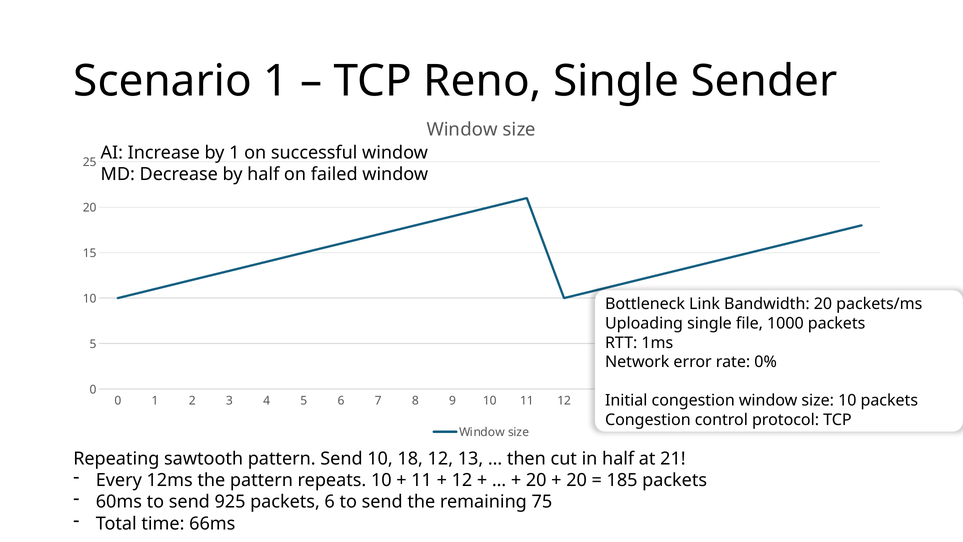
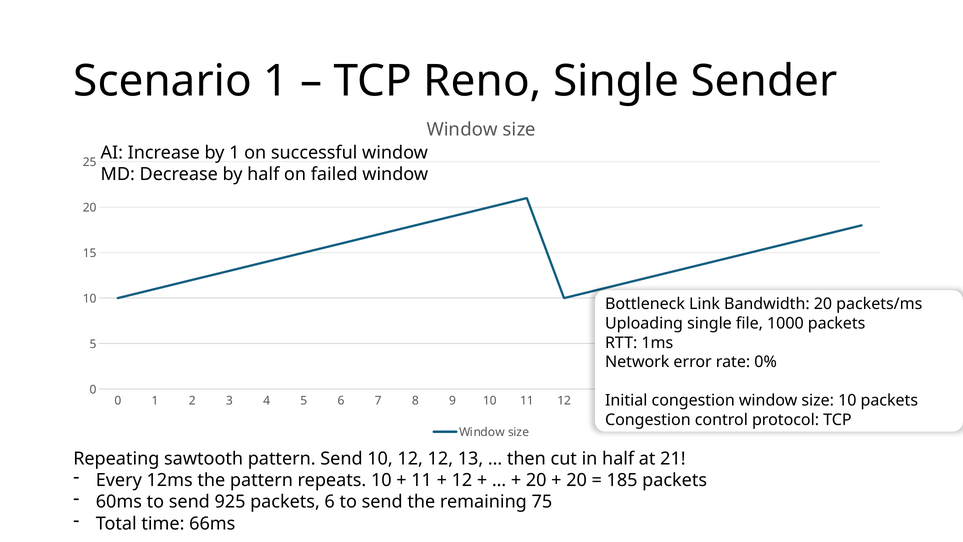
10 18: 18 -> 12 (410, 458)
